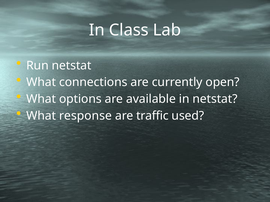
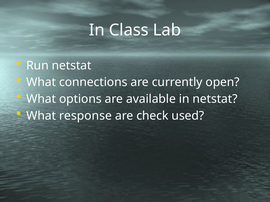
traffic: traffic -> check (152, 116)
